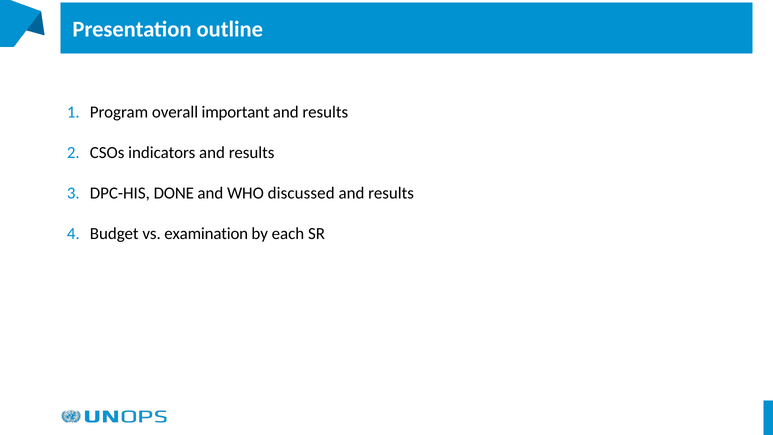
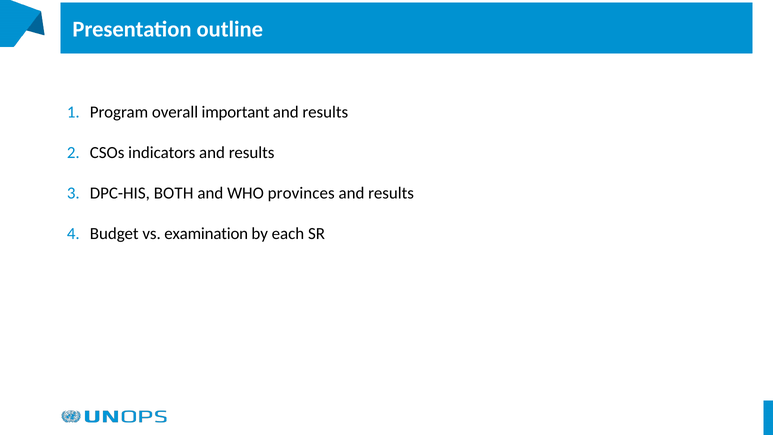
DONE: DONE -> BOTH (174, 193)
discussed: discussed -> provinces (301, 193)
